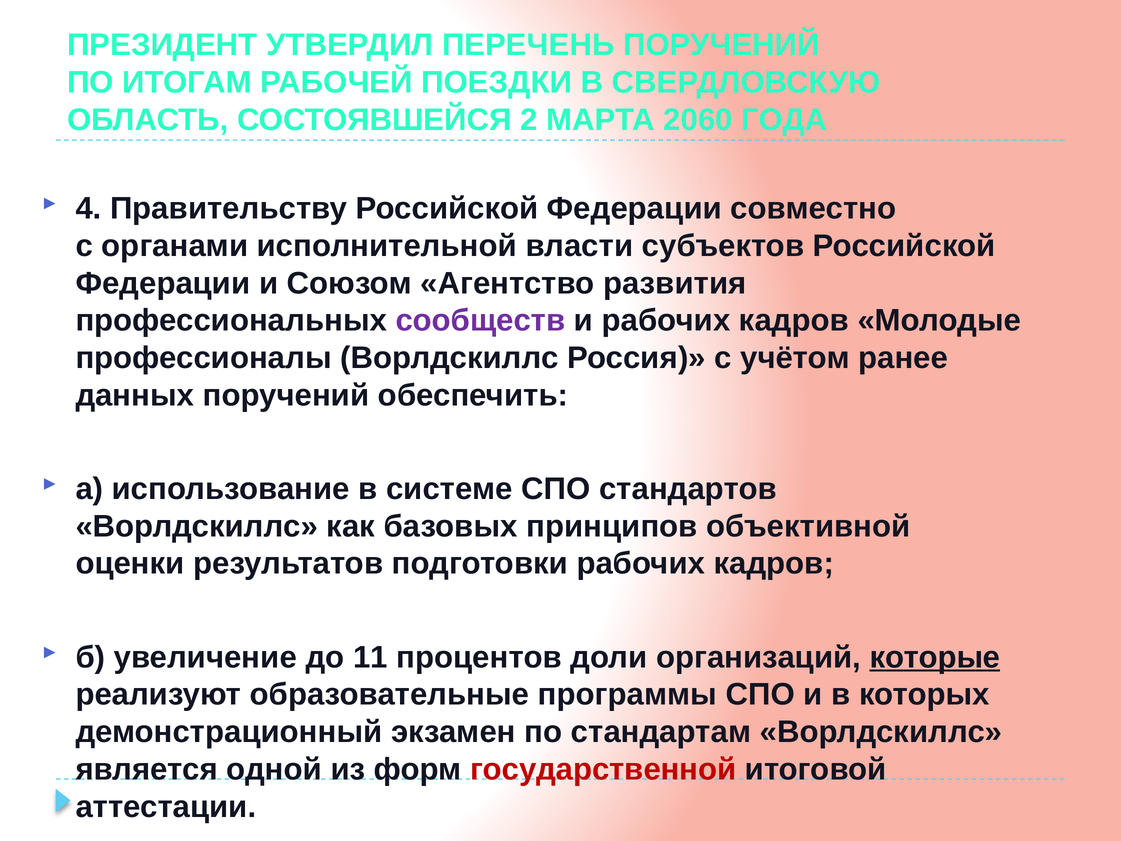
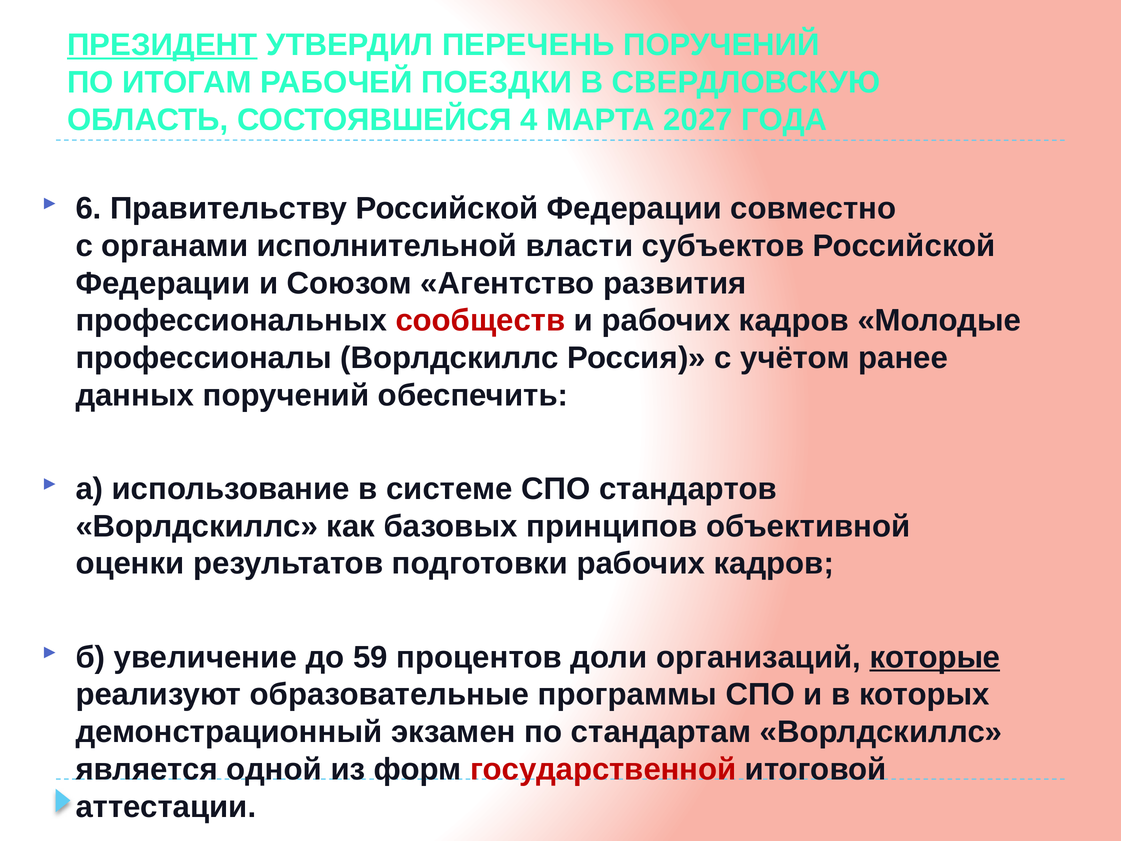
ПРЕЗИДЕНТ underline: none -> present (162, 45)
2: 2 -> 4 (529, 120)
2060: 2060 -> 2027 (698, 120)
4: 4 -> 6 (88, 208)
сообществ colour: purple -> red (481, 321)
11: 11 -> 59 (370, 657)
